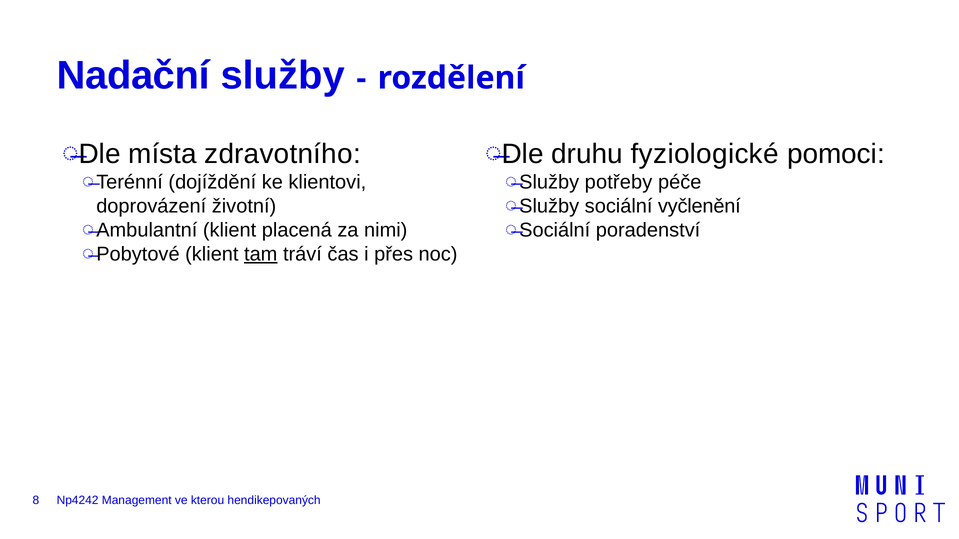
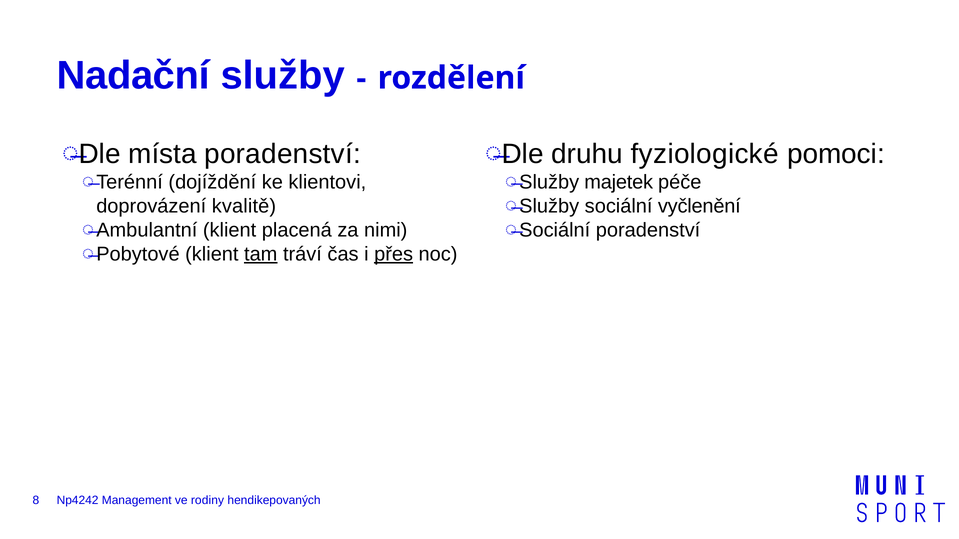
místa zdravotního: zdravotního -> poradenství (283, 154)
potřeby: potřeby -> majetek (619, 182)
životní: životní -> kvalitě (244, 206)
přes underline: none -> present (394, 254)
kterou: kterou -> rodiny (207, 501)
